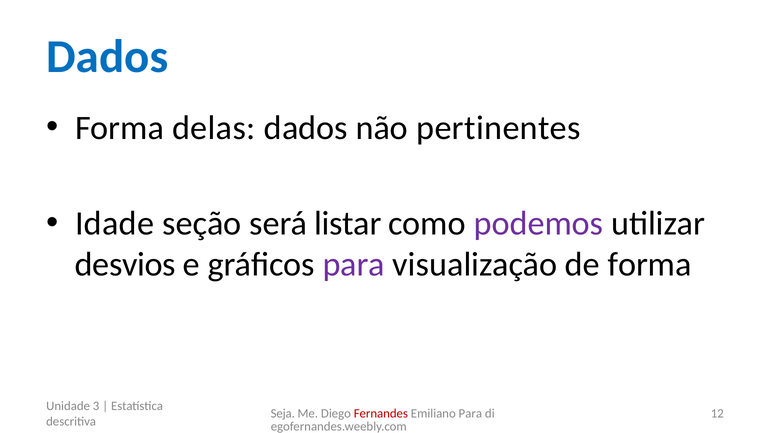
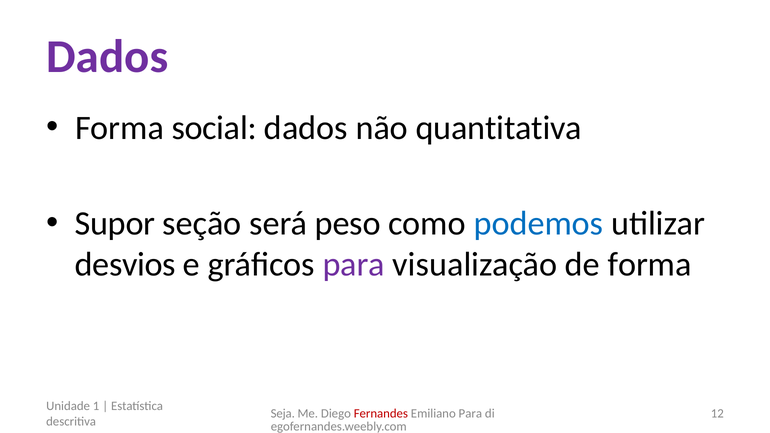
Dados colour: blue -> purple (107, 57)
delas: delas -> social (214, 128)
pertinentes: pertinentes -> quantitativa (499, 128)
Idade: Idade -> Supor (115, 224)
listar: listar -> peso (348, 224)
podemos colour: purple -> blue (538, 224)
3: 3 -> 1 (96, 406)
